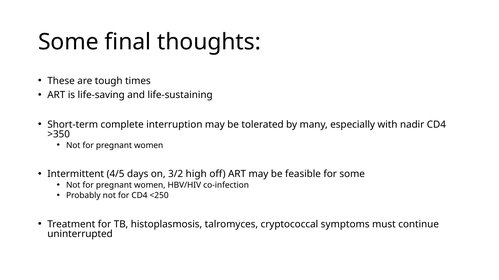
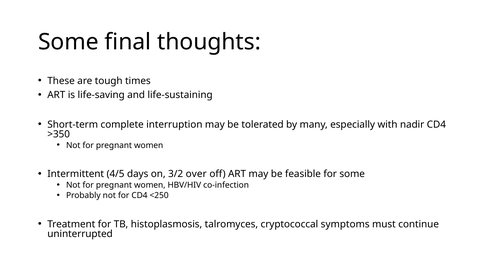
high: high -> over (196, 174)
